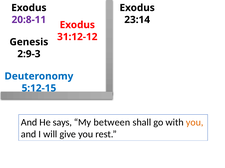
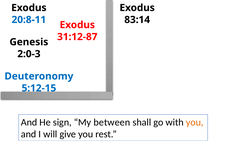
20:8-11 colour: purple -> blue (29, 20)
23:14: 23:14 -> 83:14 (137, 20)
31:12-12: 31:12-12 -> 31:12-87 (77, 37)
2:9-3: 2:9-3 -> 2:0-3 (29, 54)
says: says -> sign (62, 123)
